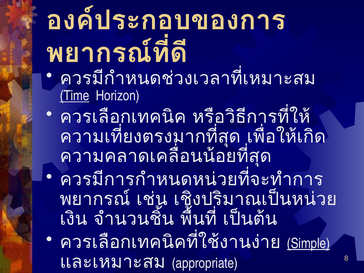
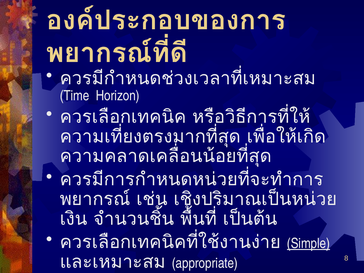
Time underline: present -> none (75, 96)
